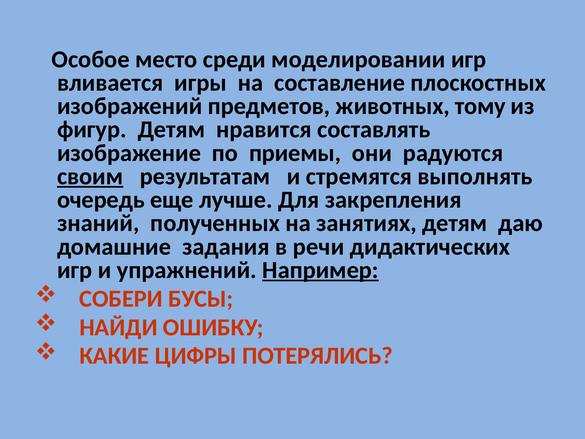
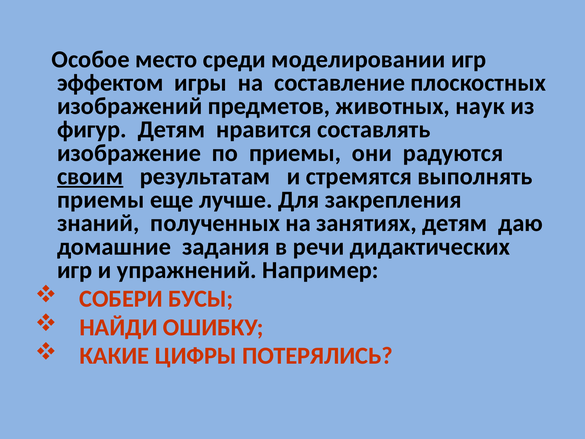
вливается: вливается -> эффектом (110, 83)
тому: тому -> наук (480, 106)
очередь: очередь -> приемы (101, 200)
Например underline: present -> none (321, 270)
